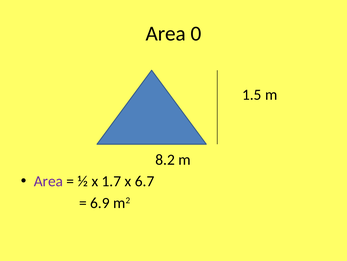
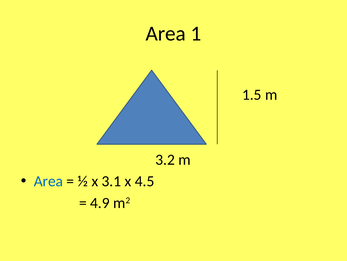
0: 0 -> 1 (196, 34)
8.2: 8.2 -> 3.2 (165, 159)
Area colour: purple -> blue (48, 181)
1.7: 1.7 -> 3.1 (111, 181)
6.7: 6.7 -> 4.5 (145, 181)
6.9: 6.9 -> 4.9 (100, 202)
